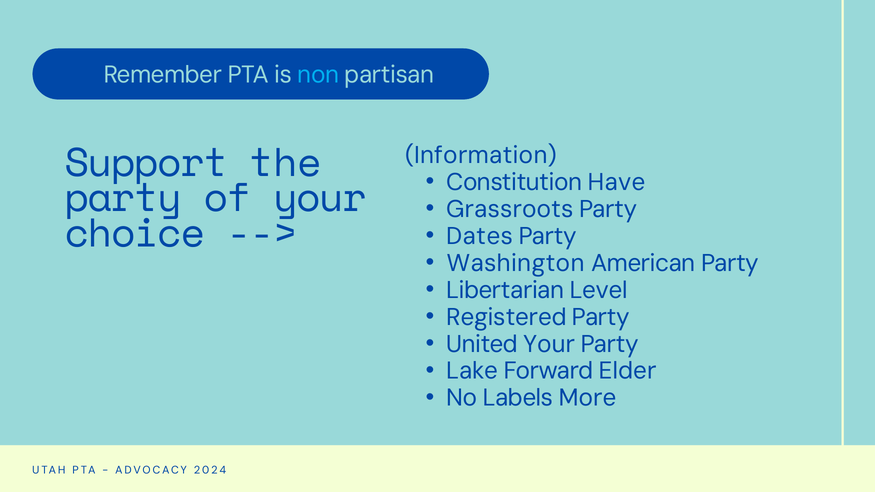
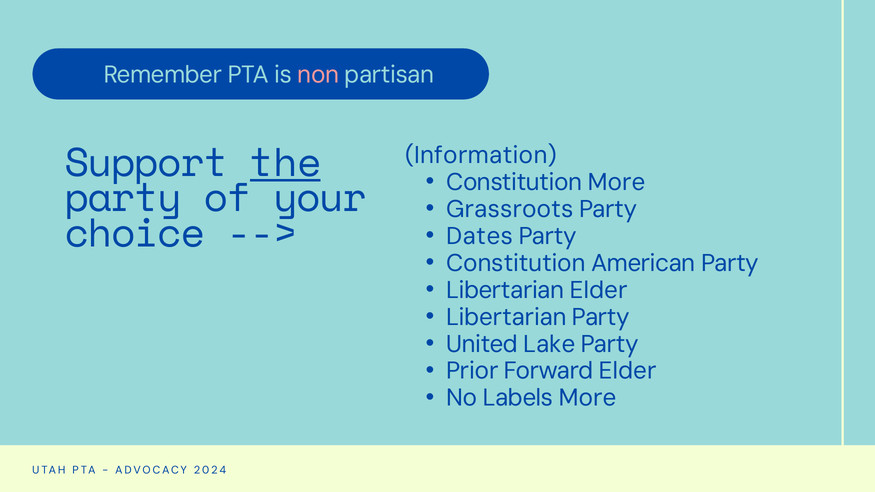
non colour: light blue -> pink (318, 75)
the underline: none -> present (286, 163)
Constitution Have: Have -> More (617, 182)
Washington: Washington -> Constitution (516, 263)
Libertarian Level: Level -> Elder (599, 290)
Registered: Registered -> Libertarian (506, 317)
United Your: Your -> Lake (549, 344)
Lake: Lake -> Prior (472, 371)
